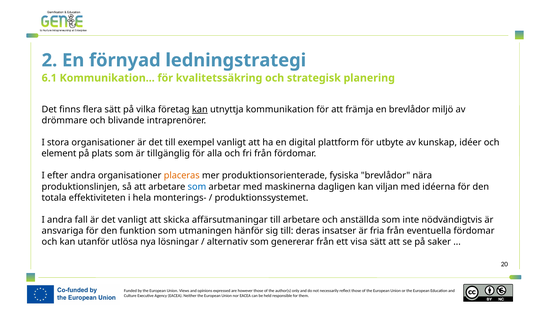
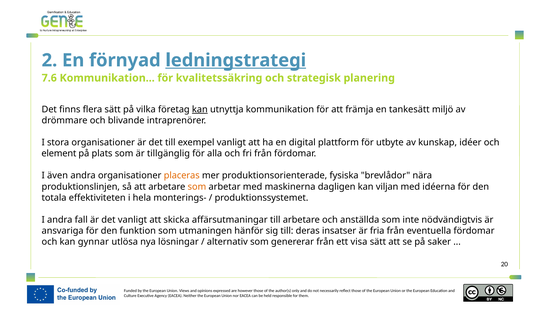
ledningstrategi underline: none -> present (236, 60)
6.1: 6.1 -> 7.6 (49, 78)
en brevlådor: brevlådor -> tankesätt (409, 109)
efter: efter -> även (58, 175)
som colour: blue -> orange (197, 186)
utanför: utanför -> gynnar (93, 241)
